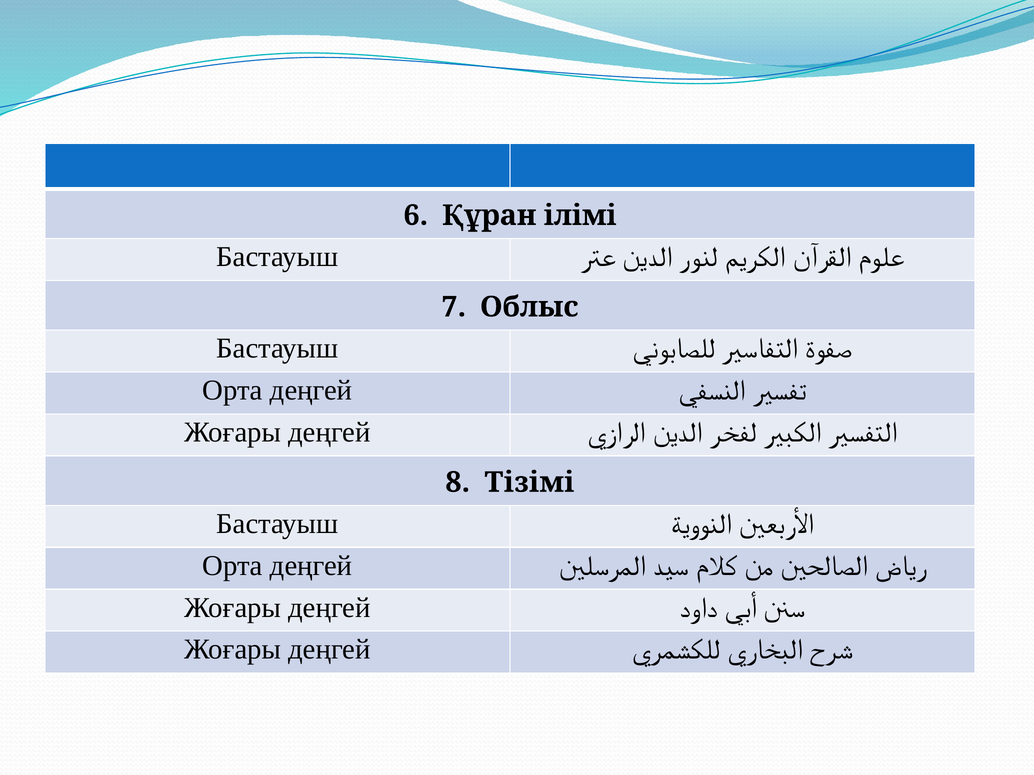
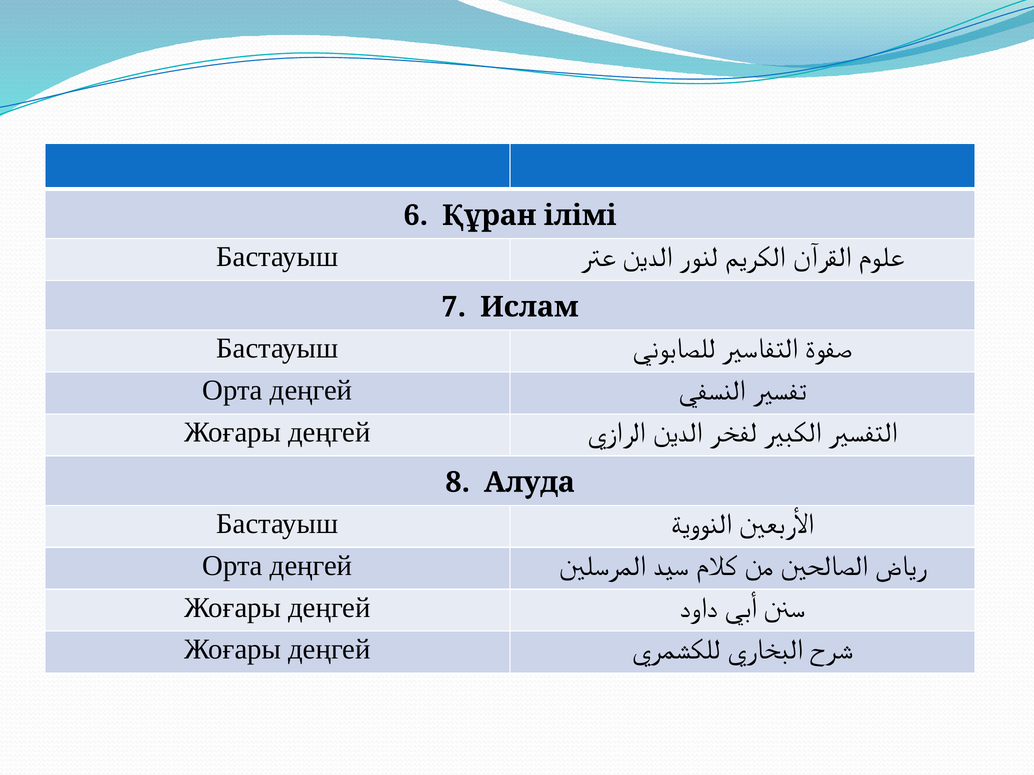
Облыс: Облыс -> Ислам (529, 307)
Тізімі: Тізімі -> Алуда (530, 483)
